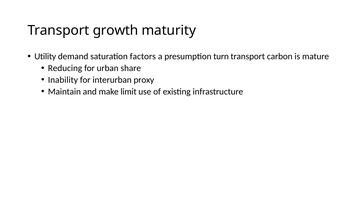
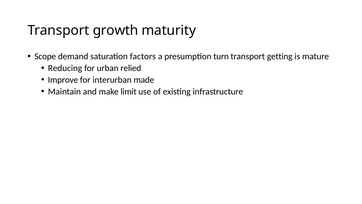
Utility: Utility -> Scope (45, 56)
carbon: carbon -> getting (280, 56)
share: share -> relied (131, 68)
Inability: Inability -> Improve (63, 80)
proxy: proxy -> made (144, 80)
